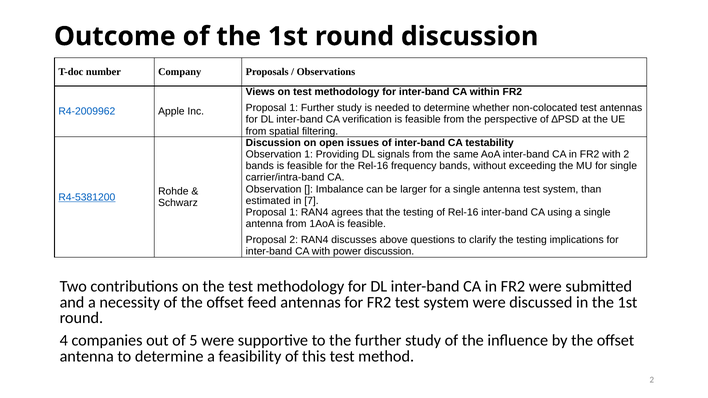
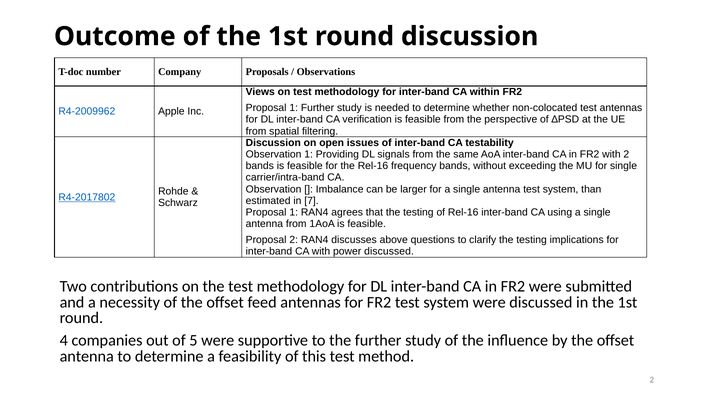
R4-5381200: R4-5381200 -> R4-2017802 (87, 197)
power discussion: discussion -> discussed (389, 252)
